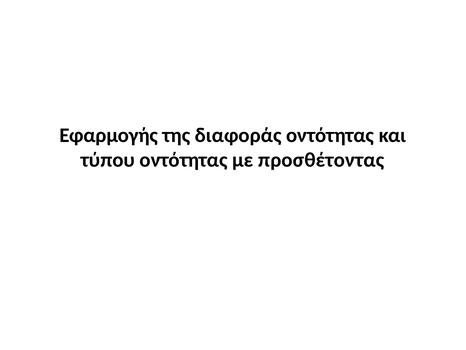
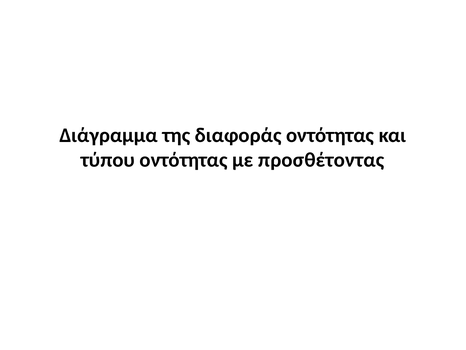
Εφαρμογής: Εφαρμογής -> Διάγραμμα (109, 135)
